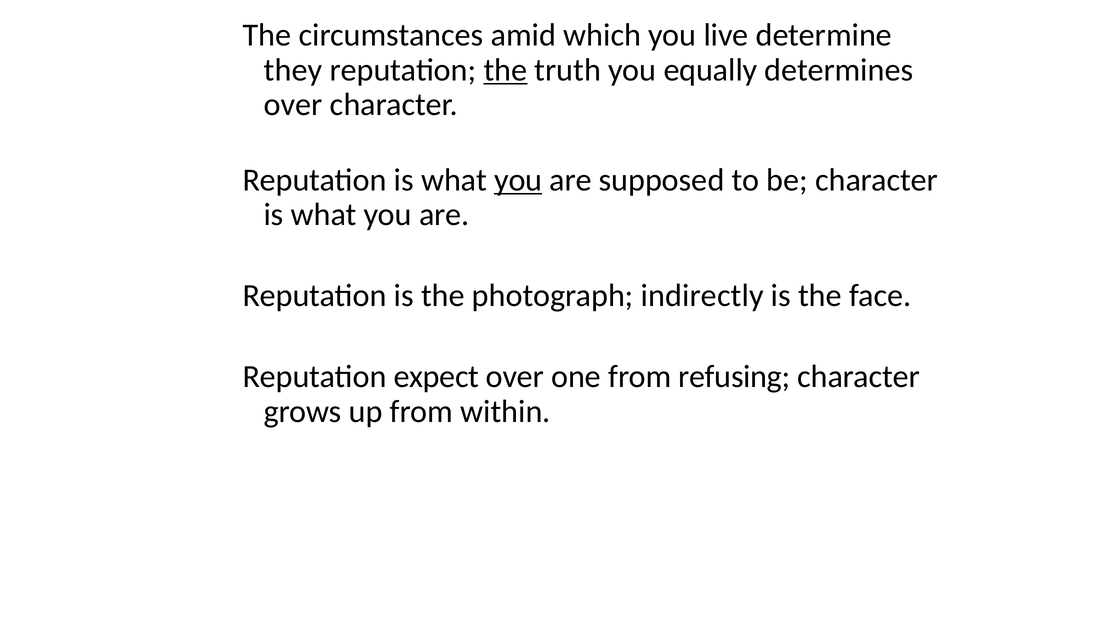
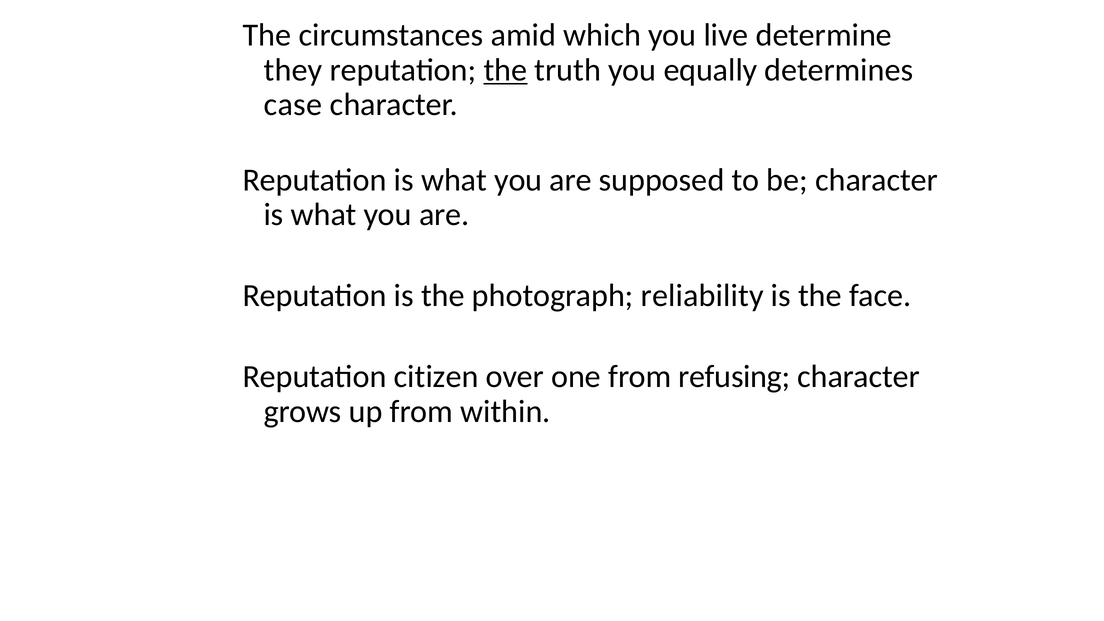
over: over -> case (293, 105)
you underline: present -> none (518, 180)
indirectly: indirectly -> reliability (702, 296)
expect: expect -> citizen (436, 377)
